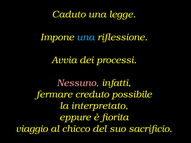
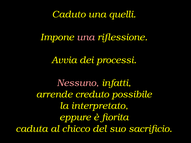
legge: legge -> quelli (123, 14)
una colour: light blue -> pink (86, 37)
fermare: fermare -> arrende (54, 95)
viaggio: viaggio -> caduta (32, 129)
